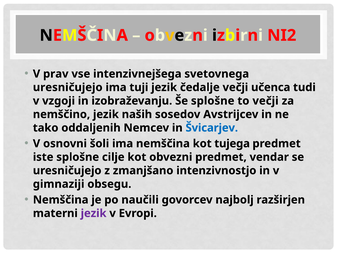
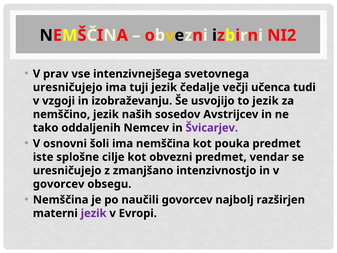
Še splošne: splošne -> usvojijo (213, 101)
to večji: večji -> jezik (265, 101)
Švicarjev colour: blue -> purple (212, 128)
tujega: tujega -> pouka (232, 143)
gimnaziji: gimnaziji -> govorcev (59, 184)
